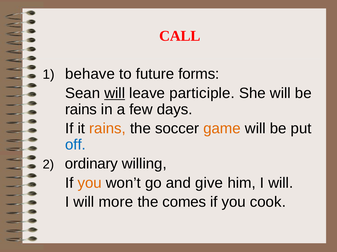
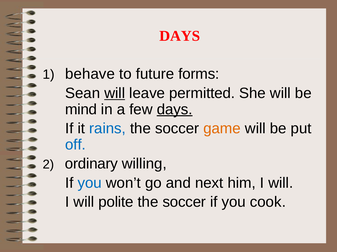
CALL: CALL -> DAYS (180, 36)
participle: participle -> permitted (202, 93)
rains: rains -> mind (81, 110)
days underline: none -> present (175, 110)
rains colour: orange -> blue (108, 129)
you colour: orange -> blue (90, 183)
give: give -> next (209, 183)
more: more -> polite (116, 203)
comes: comes -> soccer (184, 203)
